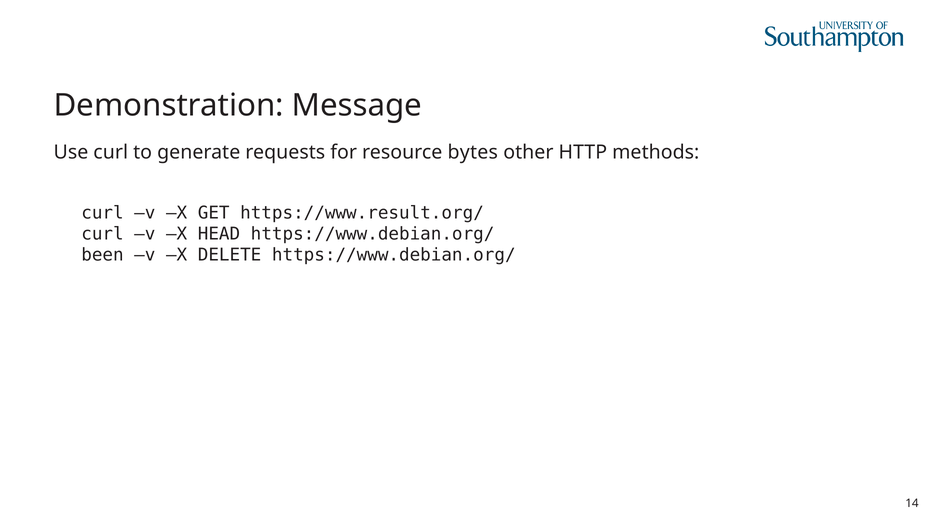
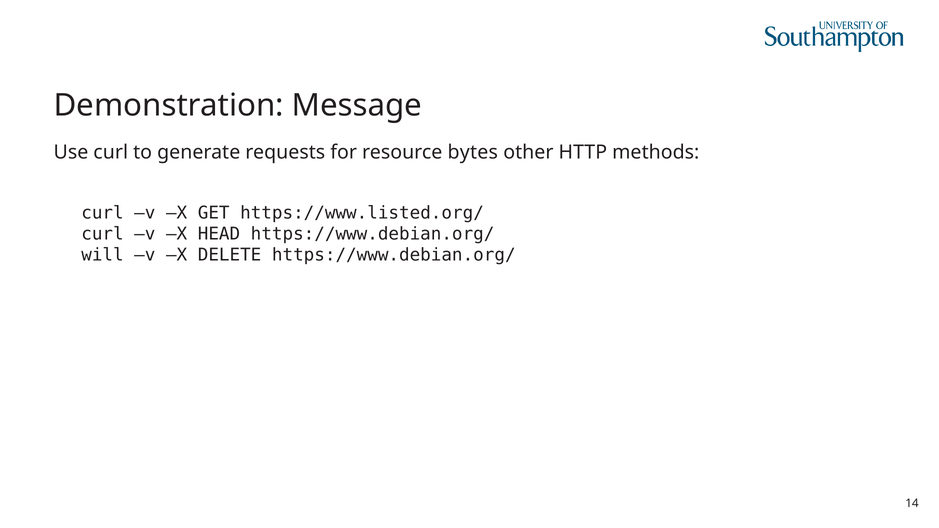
https://www.result.org/: https://www.result.org/ -> https://www.listed.org/ (362, 213)
been: been -> will (102, 255)
